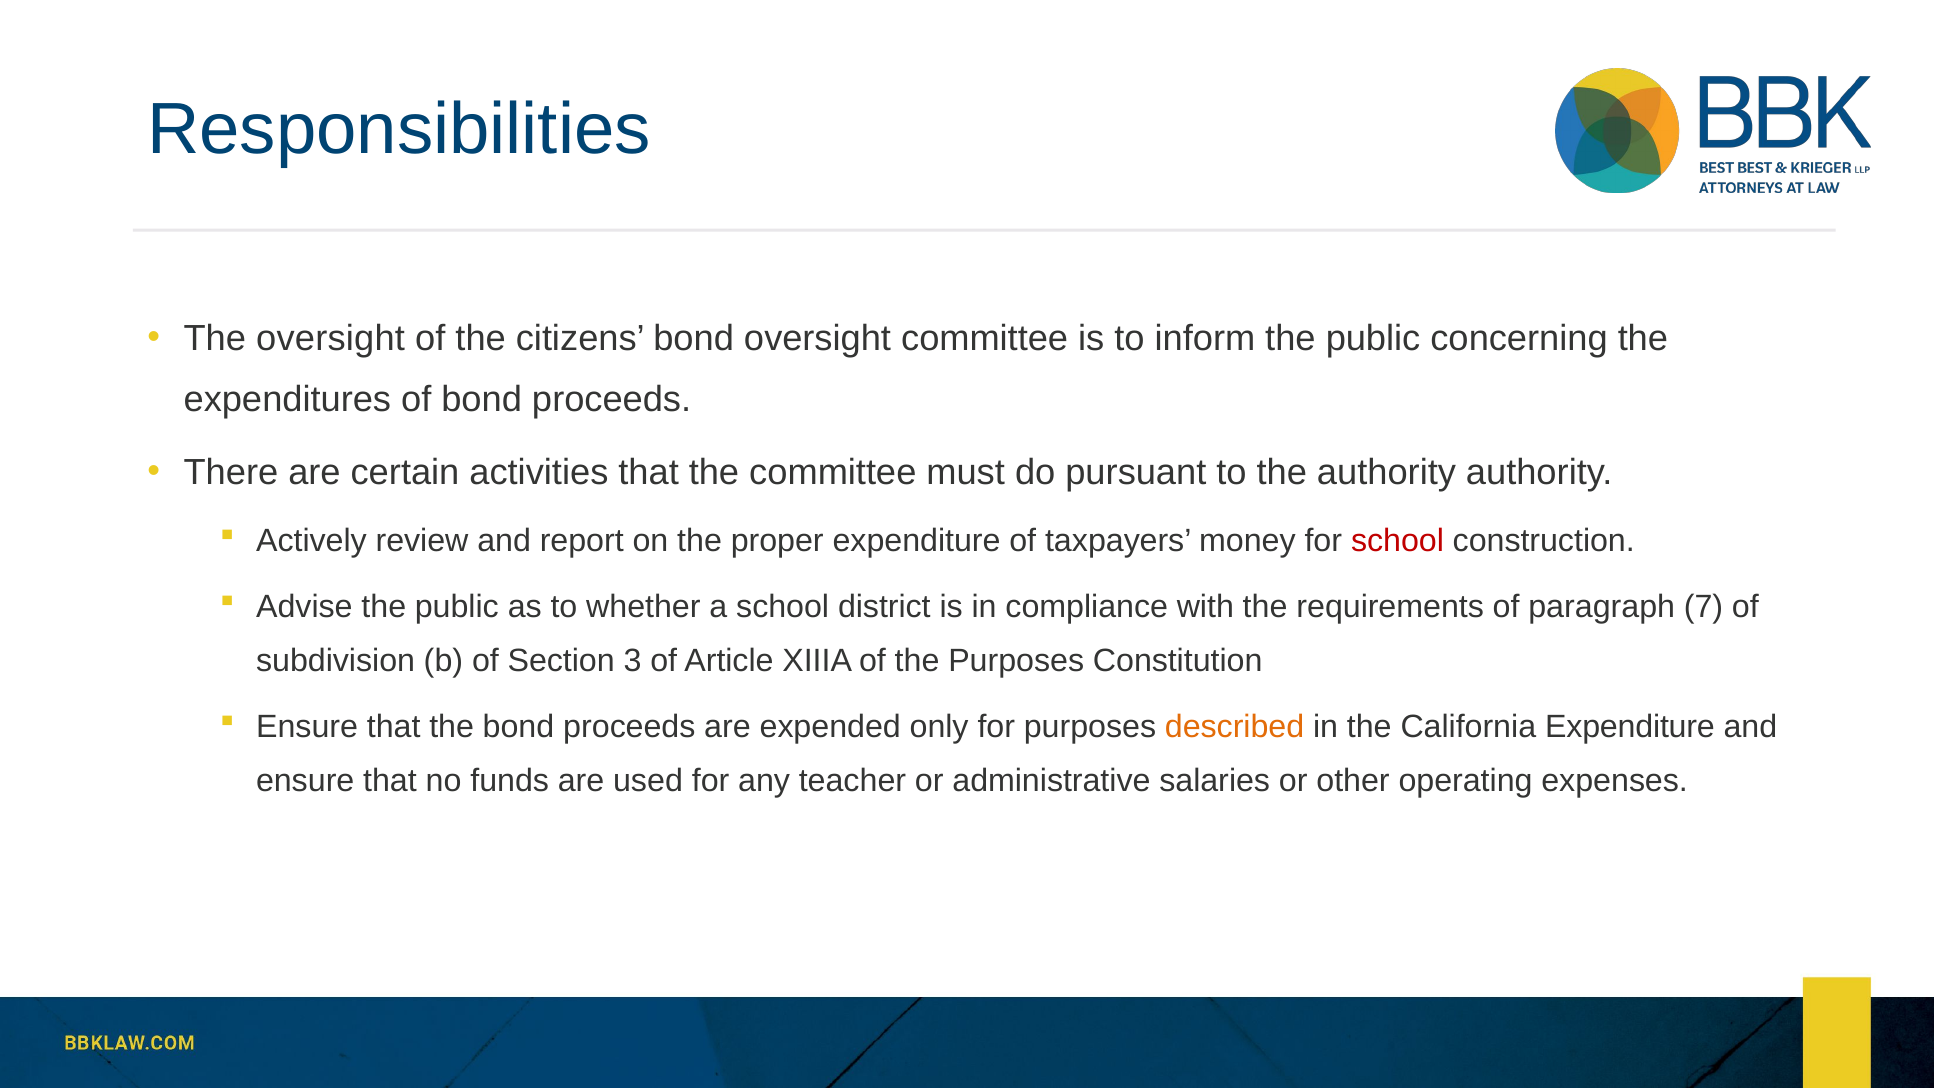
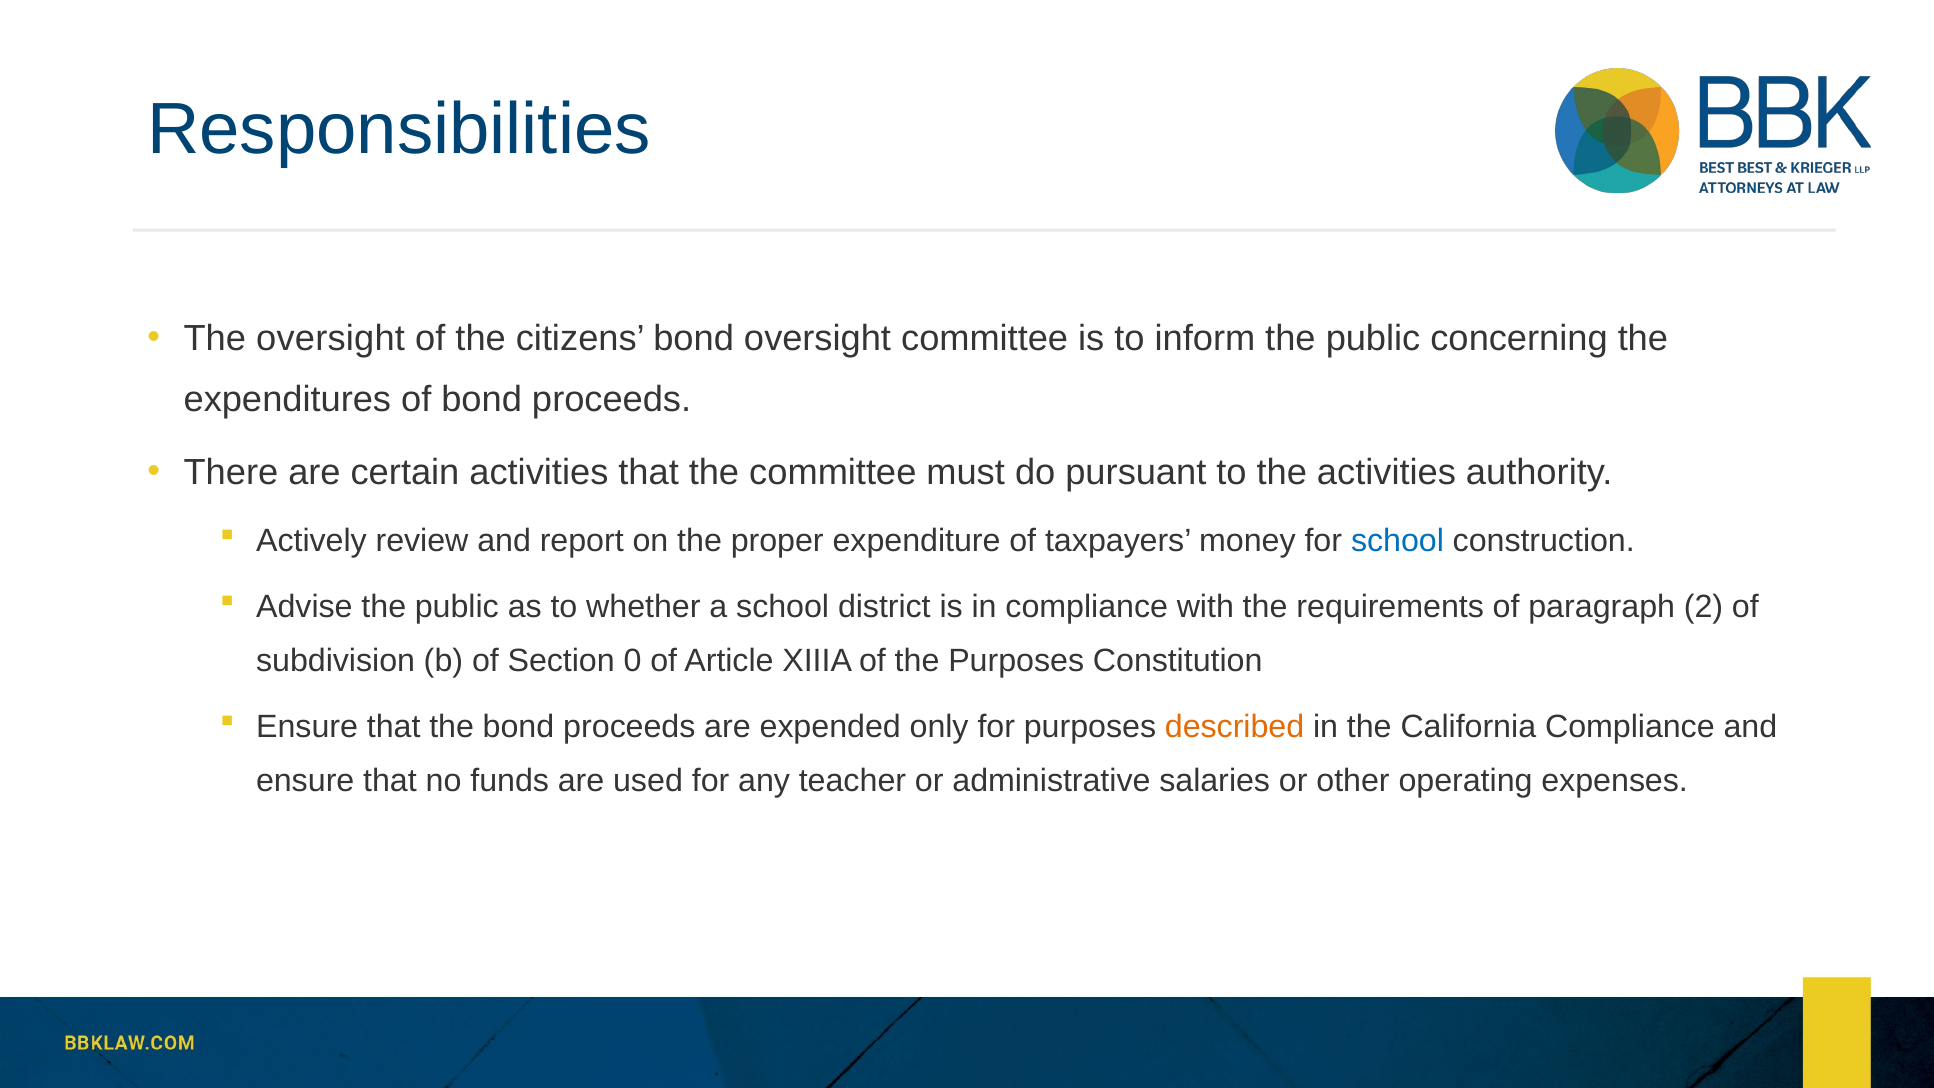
the authority: authority -> activities (1386, 472)
school colour: red -> blue (1397, 541)
7: 7 -> 2 (1704, 607)
3: 3 -> 0 (633, 661)
California Expenditure: Expenditure -> Compliance (1630, 727)
